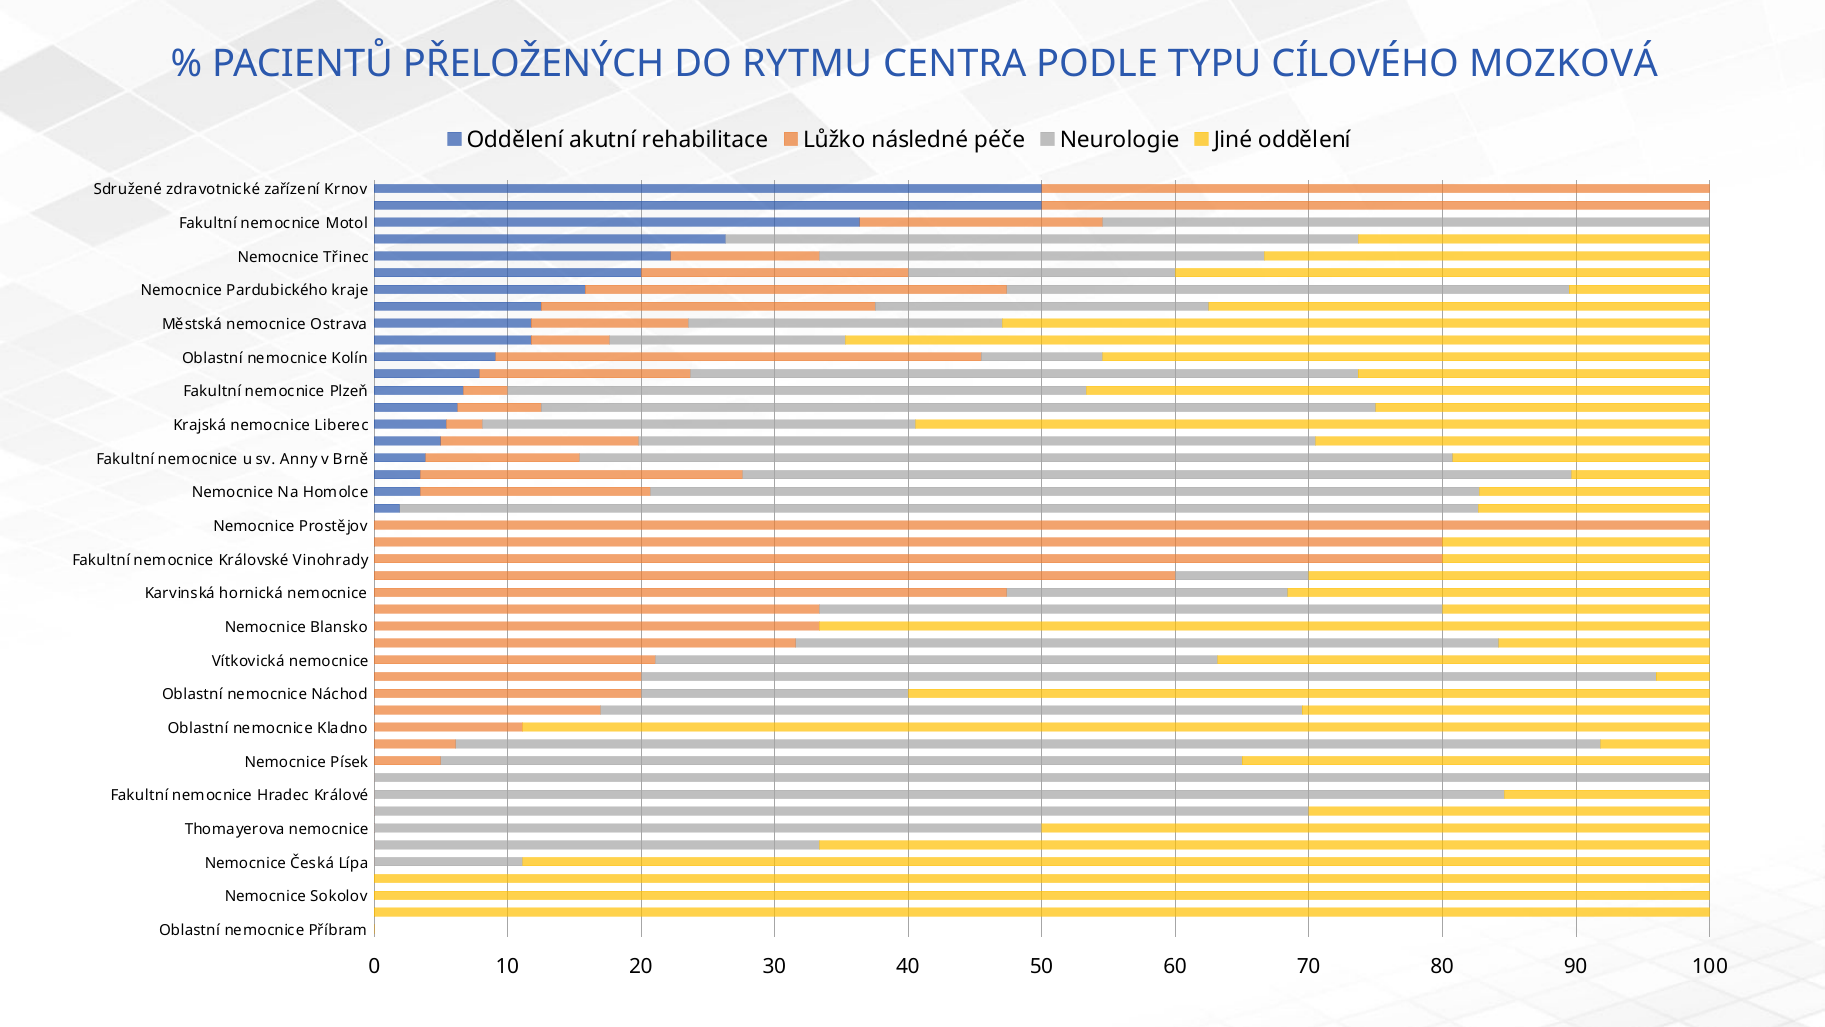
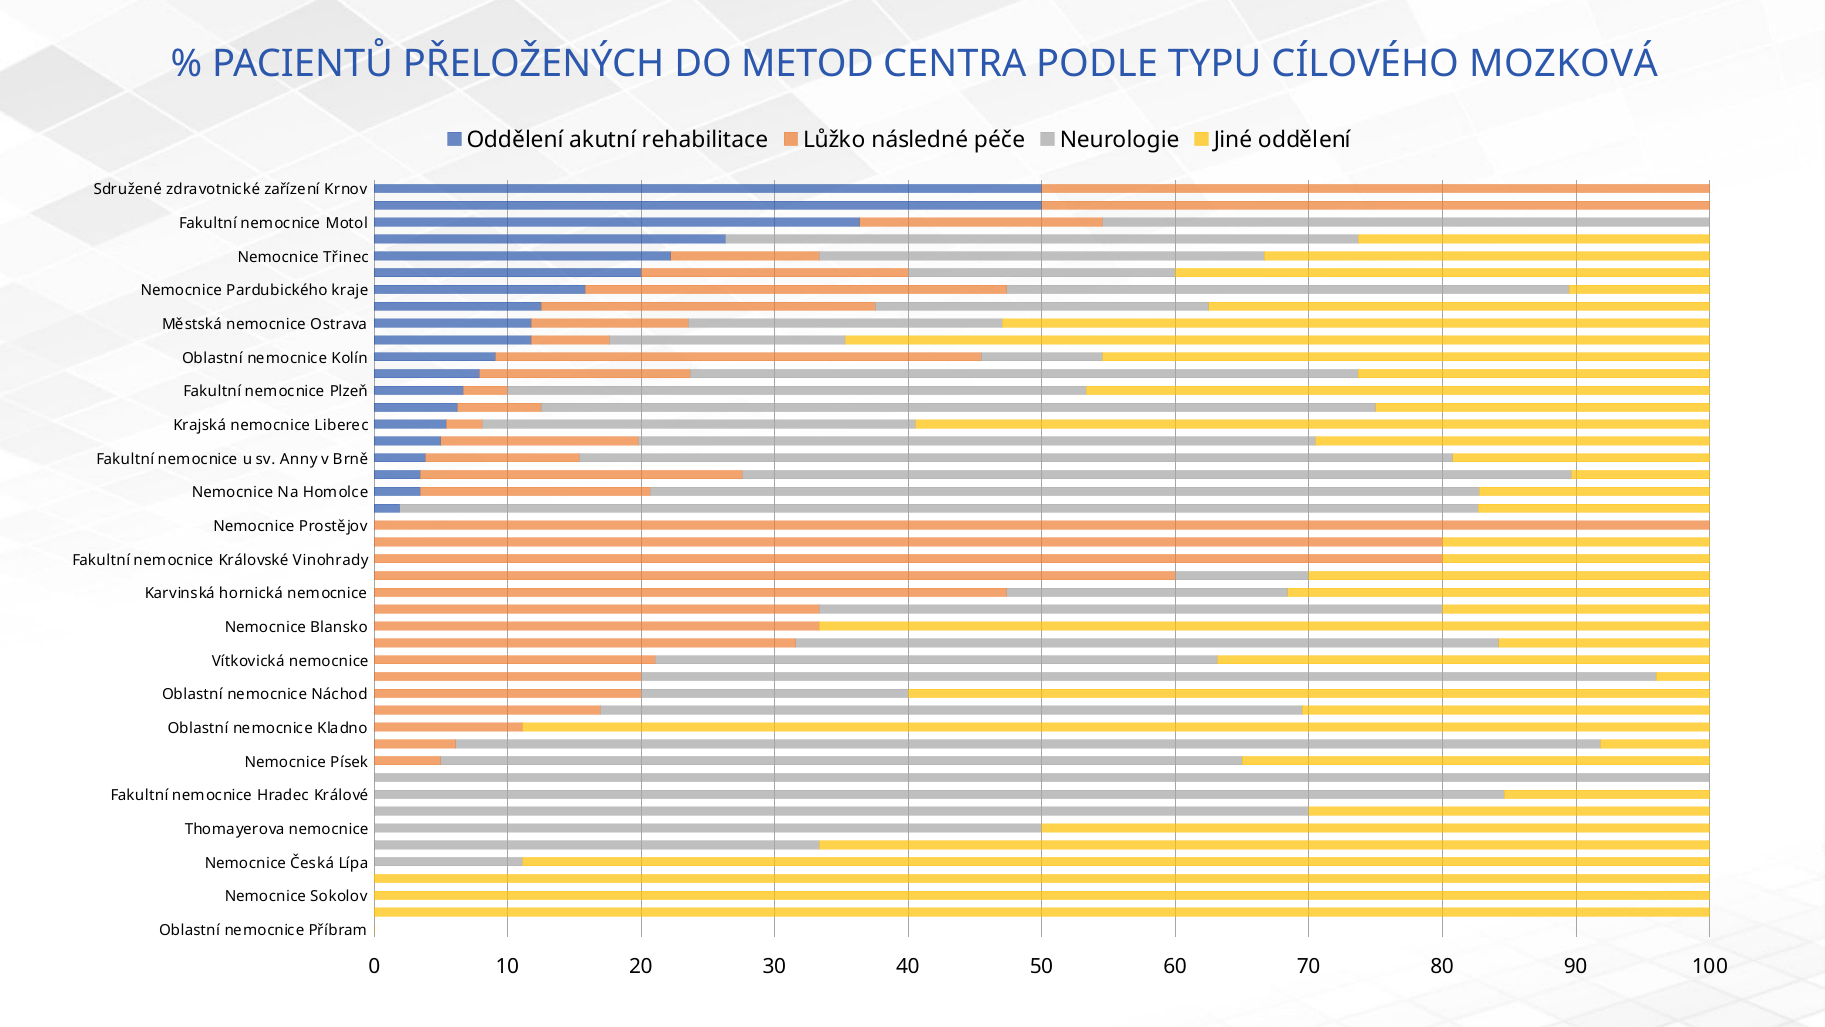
RYTMU: RYTMU -> METOD (808, 64)
